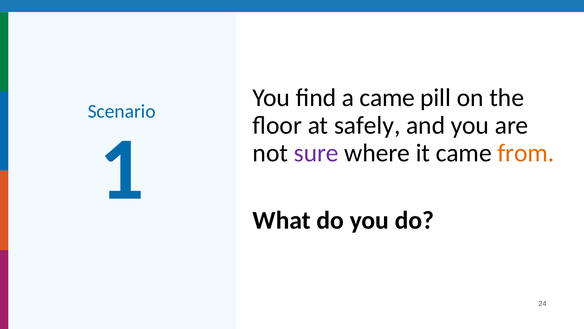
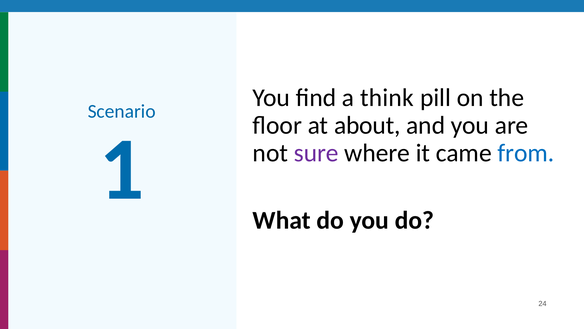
a came: came -> think (387, 98)
safely: safely -> about (367, 125)
from colour: orange -> blue (526, 153)
